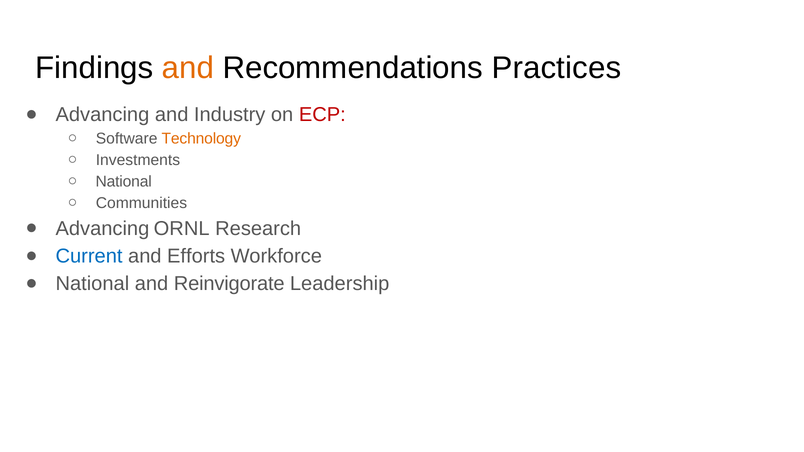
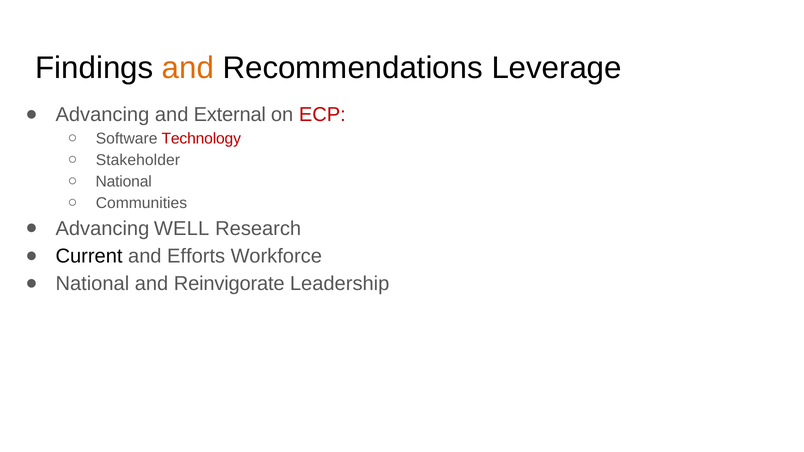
Practices: Practices -> Leverage (557, 68)
Industry: Industry -> External (230, 115)
Technology colour: orange -> red (201, 139)
Investments: Investments -> Stakeholder (138, 160)
ORNL: ORNL -> WELL (182, 229)
Current colour: blue -> black (89, 256)
